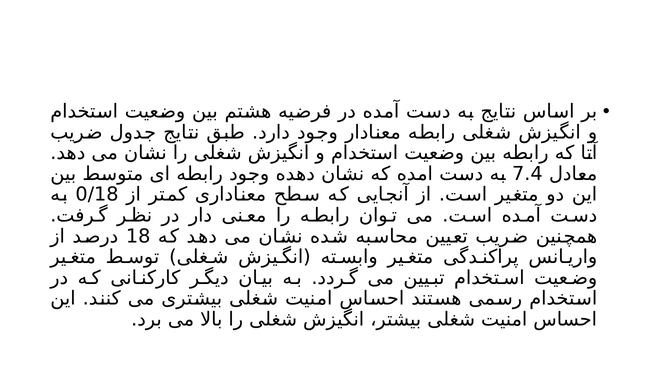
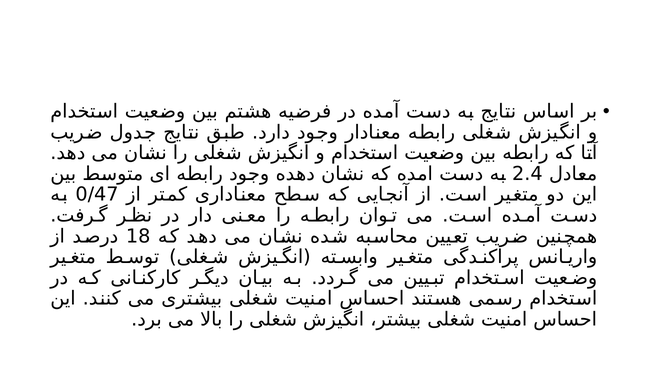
7.4: 7.4 -> 2.4 (527, 174)
0/18: 0/18 -> 0/47 (97, 195)
